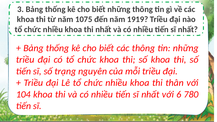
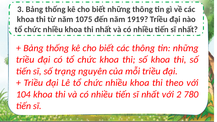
thân: thân -> theo (175, 83)
6: 6 -> 2 (179, 94)
